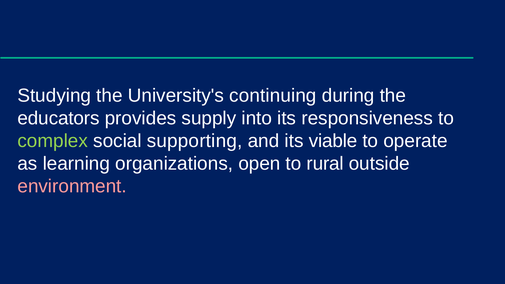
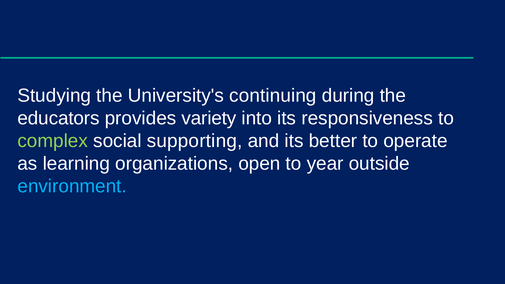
supply: supply -> variety (209, 118)
viable: viable -> better (333, 141)
rural: rural -> year (325, 164)
environment colour: pink -> light blue (72, 186)
